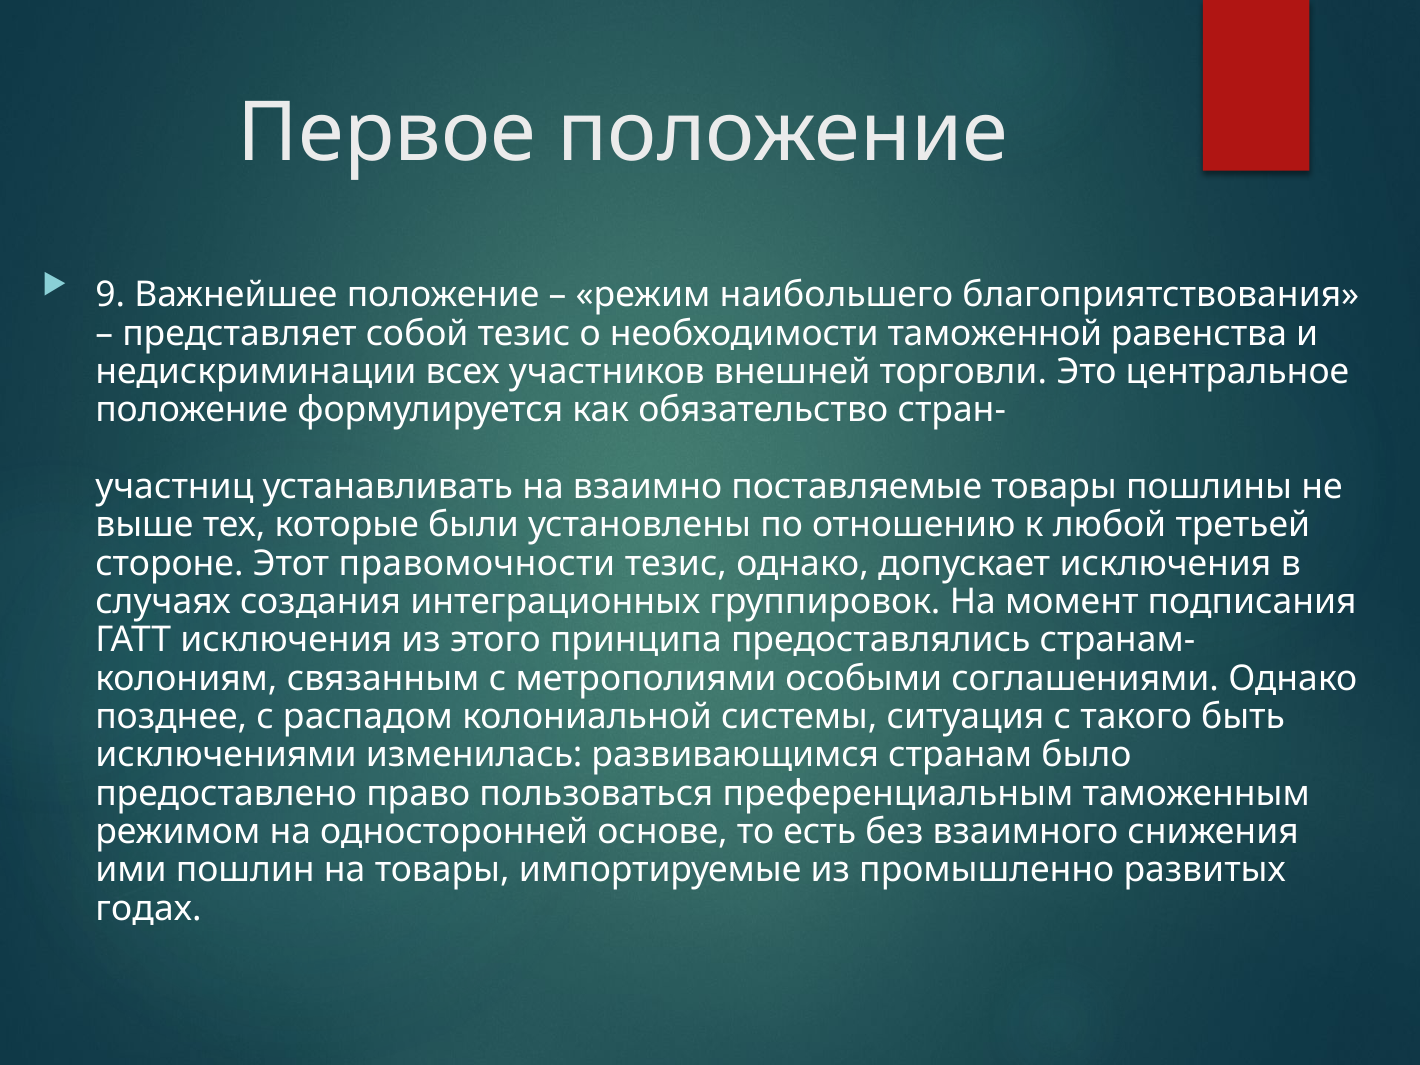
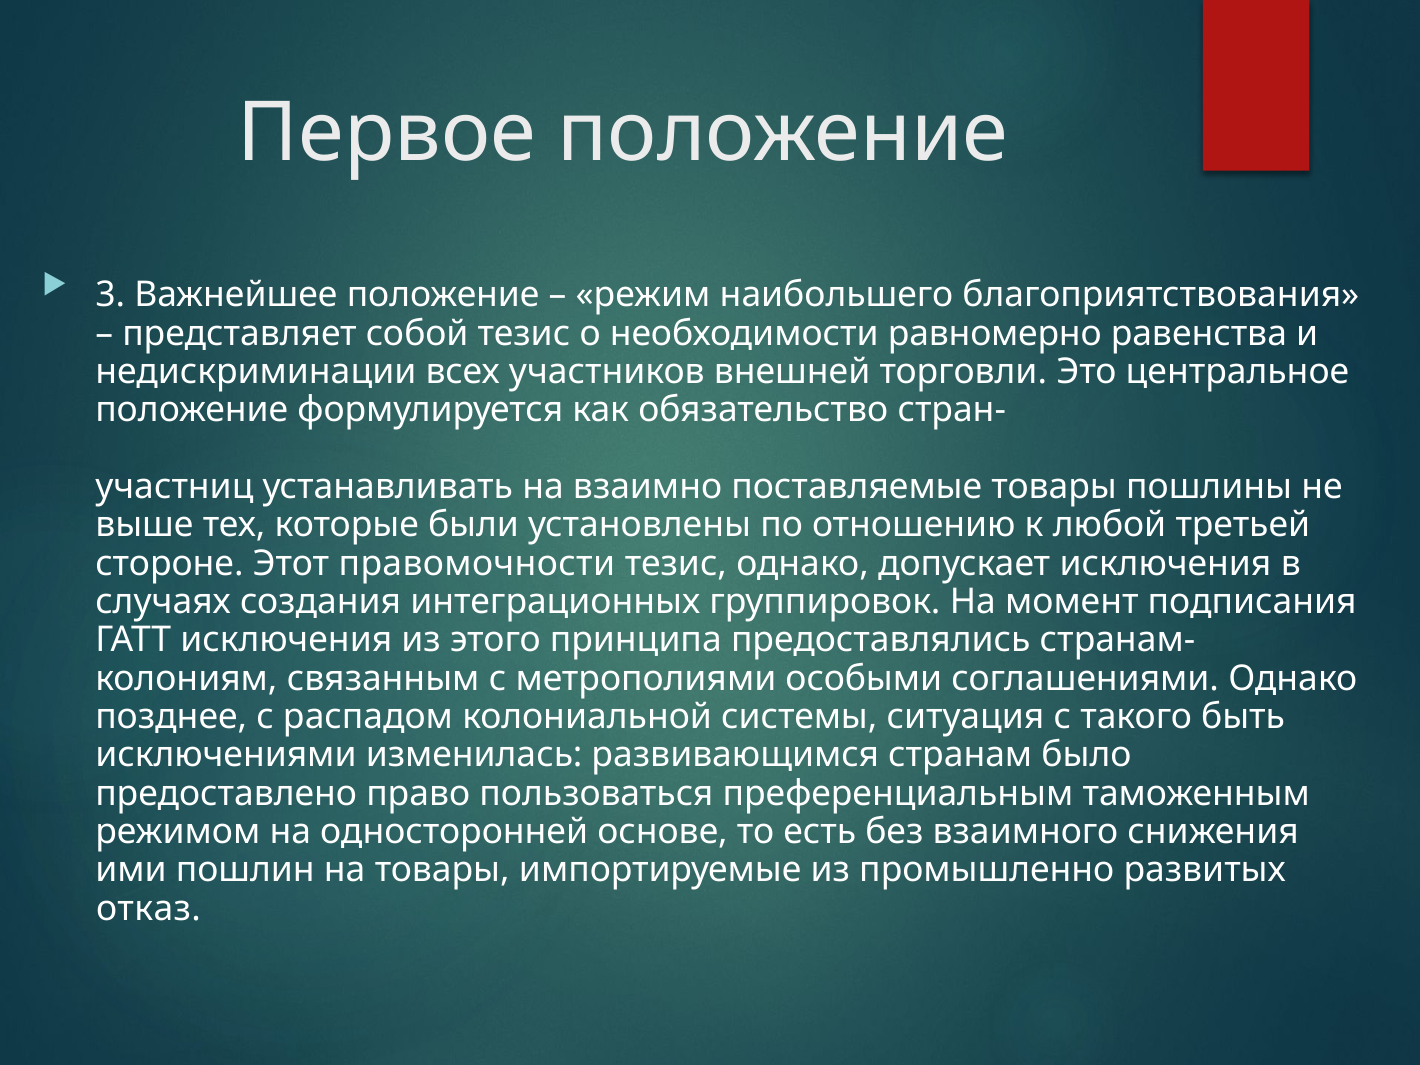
9: 9 -> 3 (110, 295)
таможенной: таможенной -> равномерно (995, 333)
годах: годах -> отказ (148, 909)
